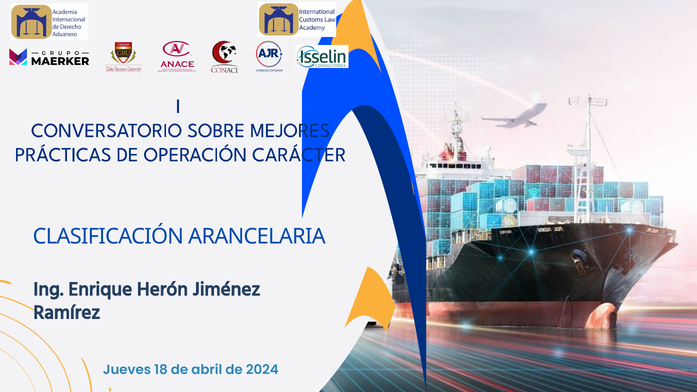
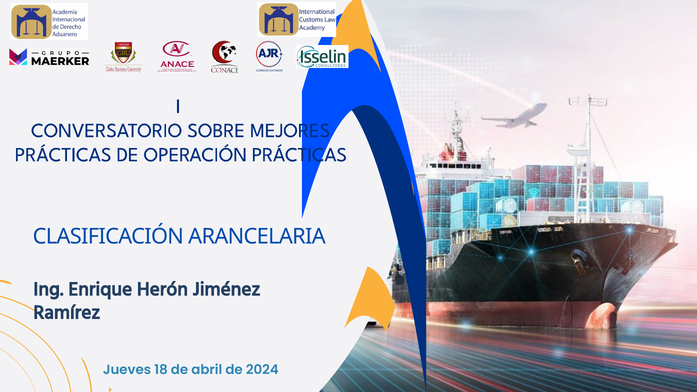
OPERACIÓN CARÁCTER: CARÁCTER -> PRÁCTICAS (299, 155)
